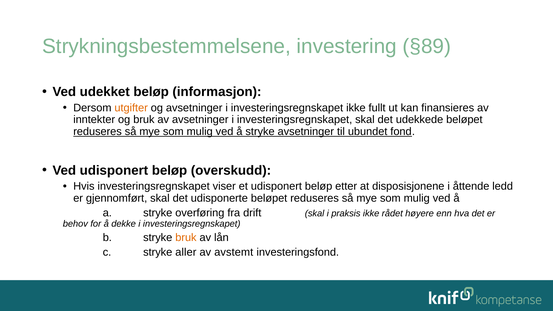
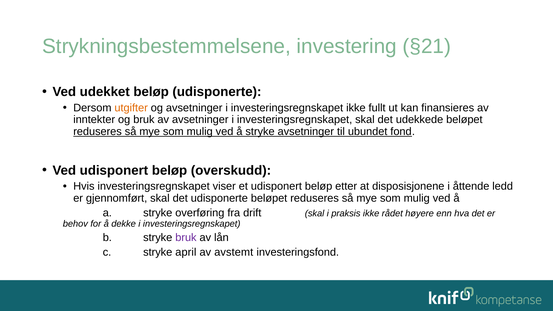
§89: §89 -> §21 (427, 46)
beløp informasjon: informasjon -> udisponerte (217, 92)
bruk colour: orange -> purple (186, 238)
aller: aller -> april (186, 252)
